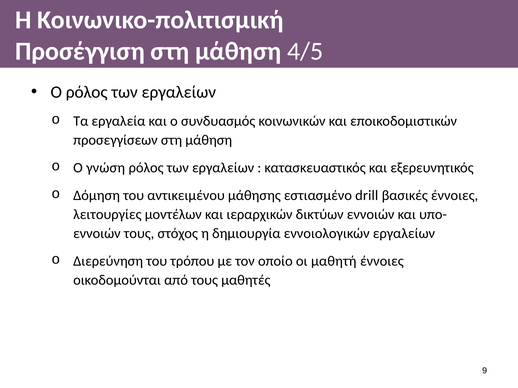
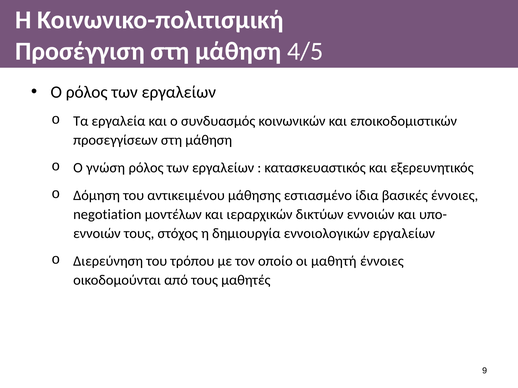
drill: drill -> ίδια (367, 196)
λειτουργίες: λειτουργίες -> negotiation (107, 215)
